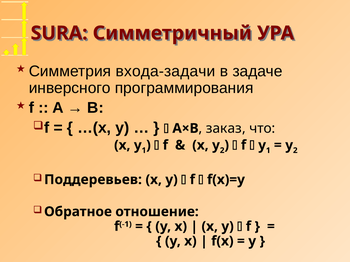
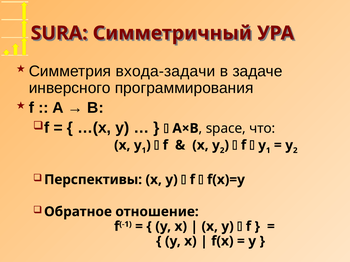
заказ: заказ -> space (226, 129)
Поддеревьев: Поддеревьев -> Перспективы (93, 180)
